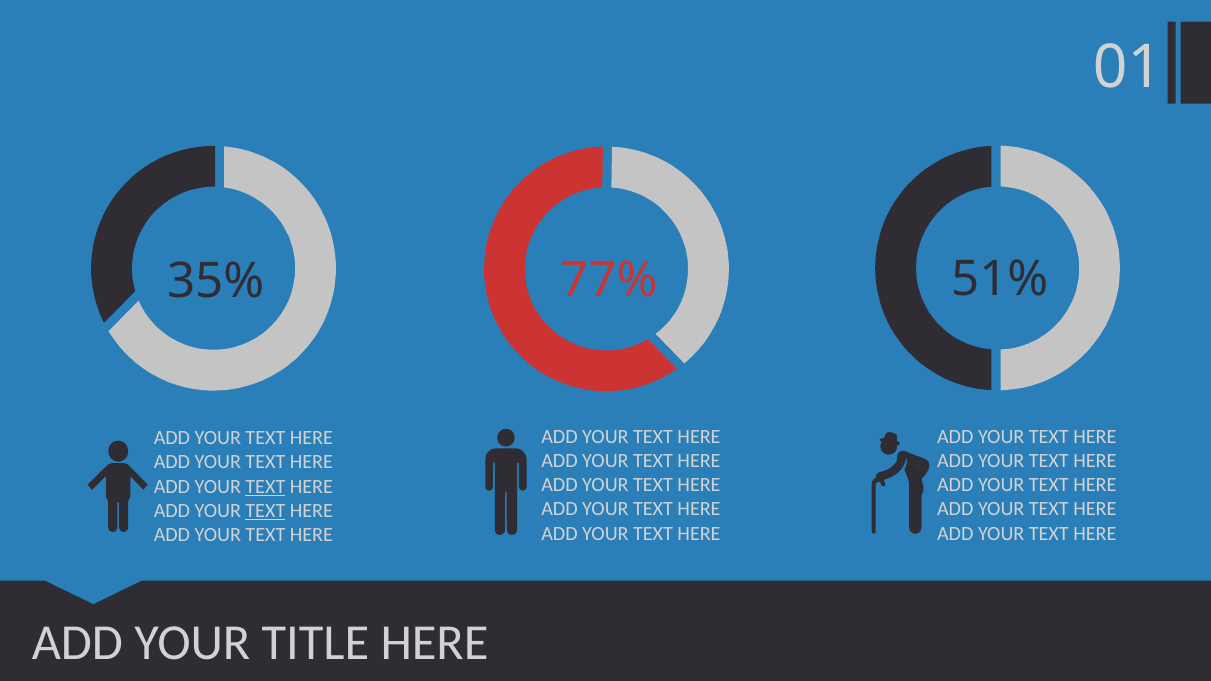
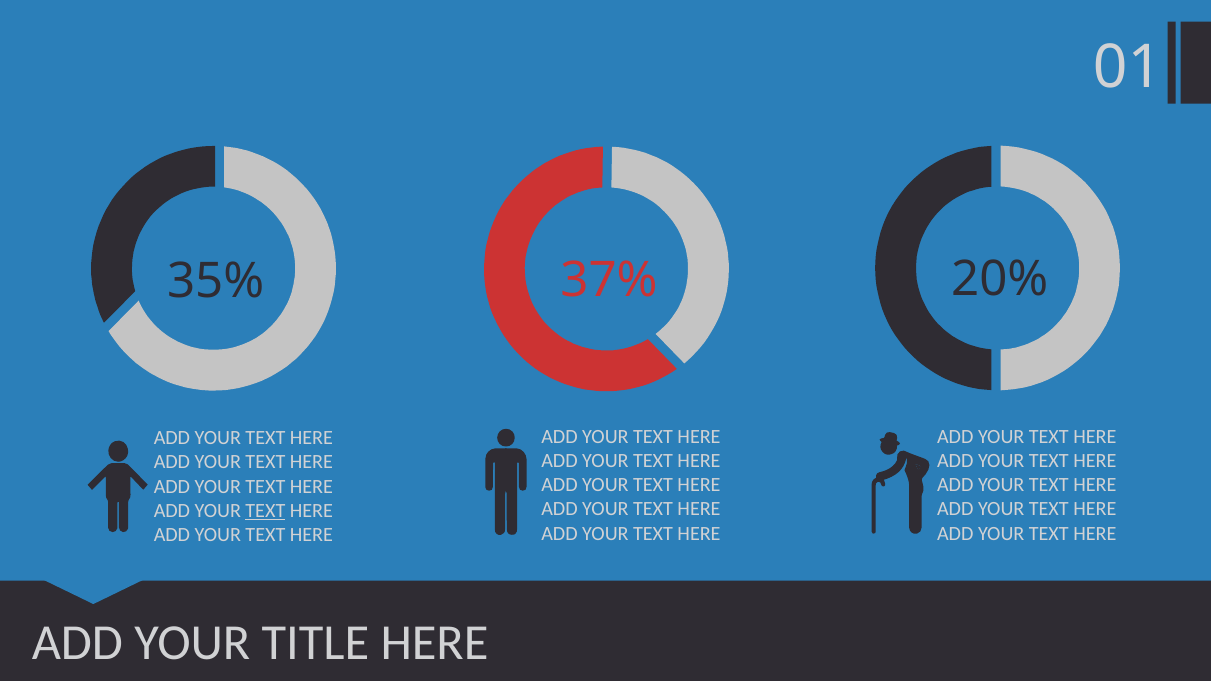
77%: 77% -> 37% (609, 280)
51%: 51% -> 20% (1000, 279)
TEXT underline: present -> none (265, 487)
